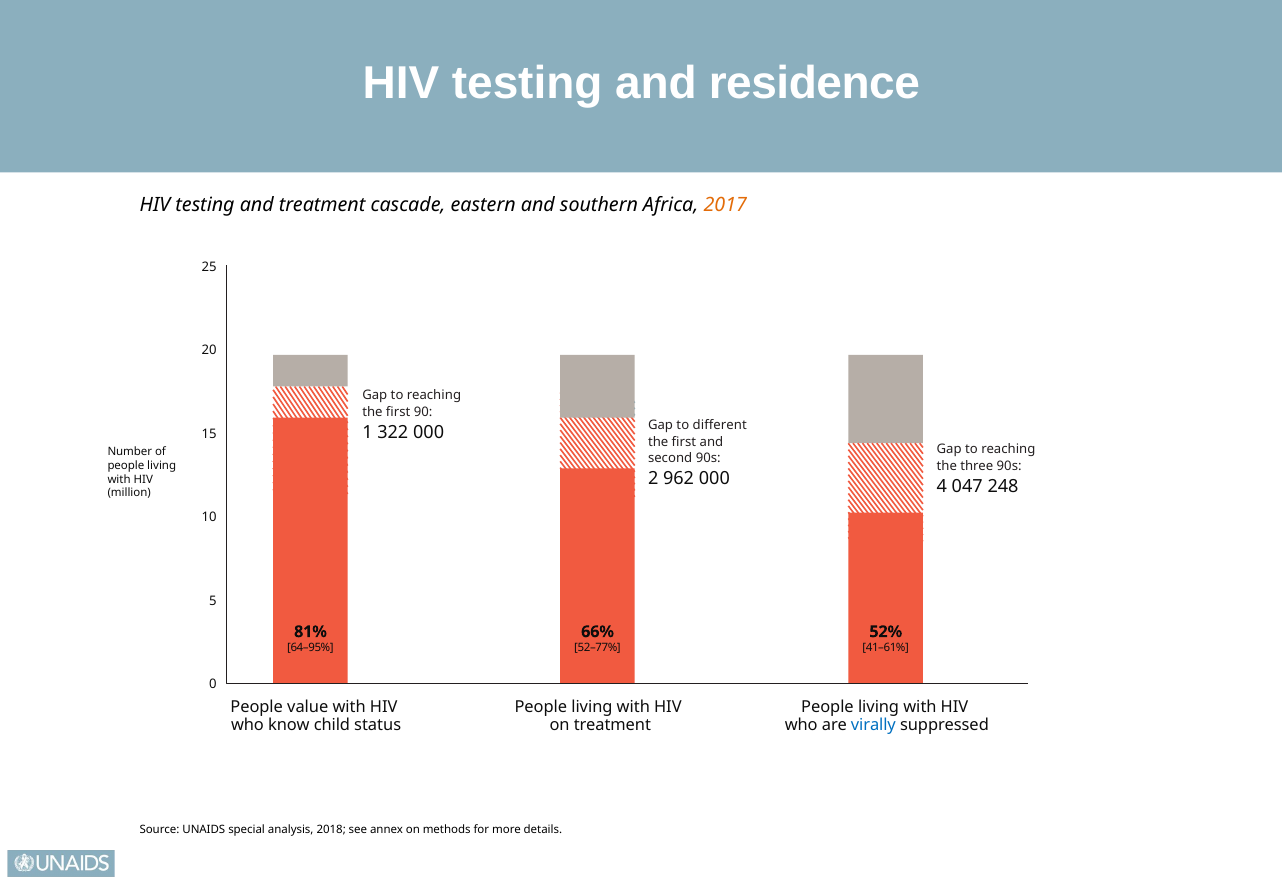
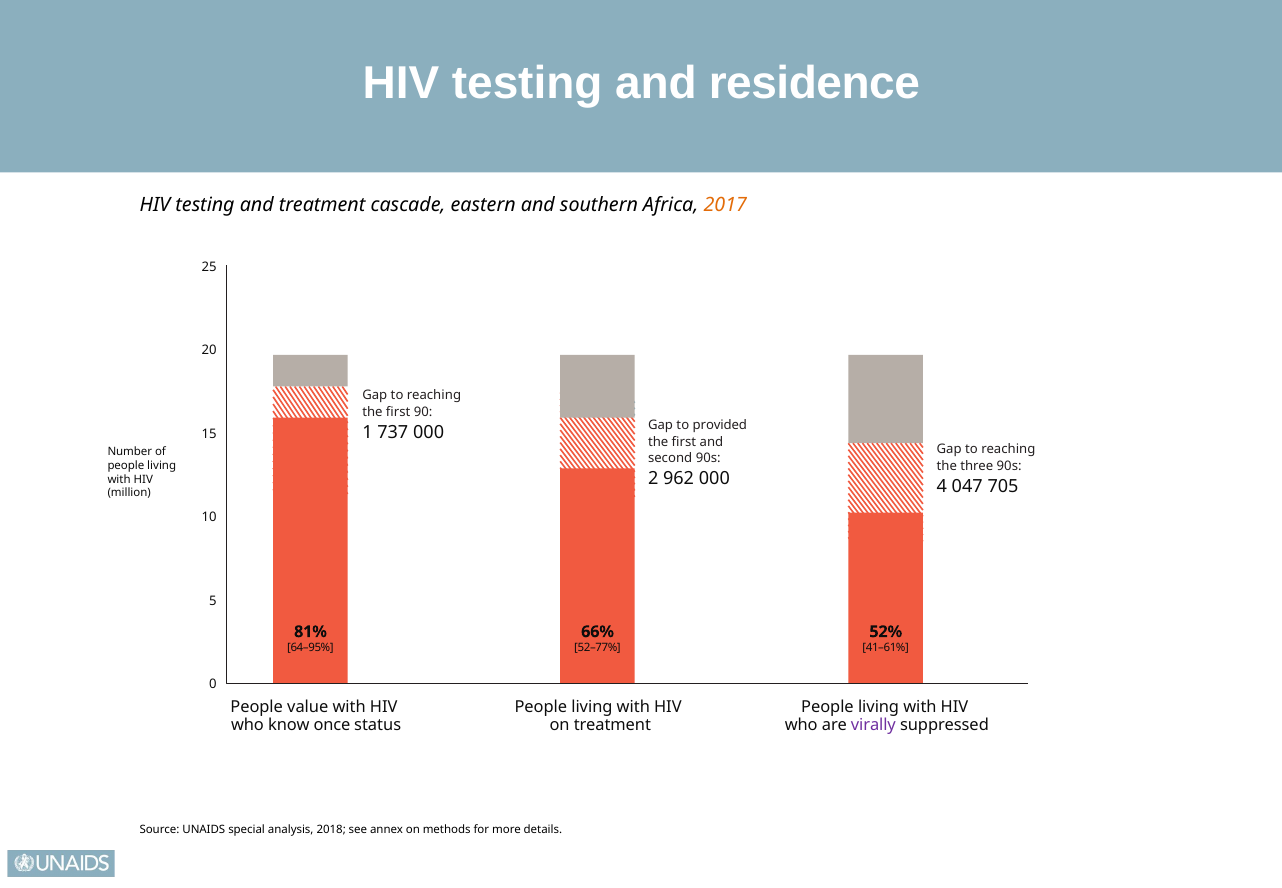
322: 322 -> 737 (393, 432)
different: different -> provided (720, 425)
248: 248 -> 705 (1003, 486)
child: child -> once (332, 724)
virally colour: blue -> purple (873, 724)
